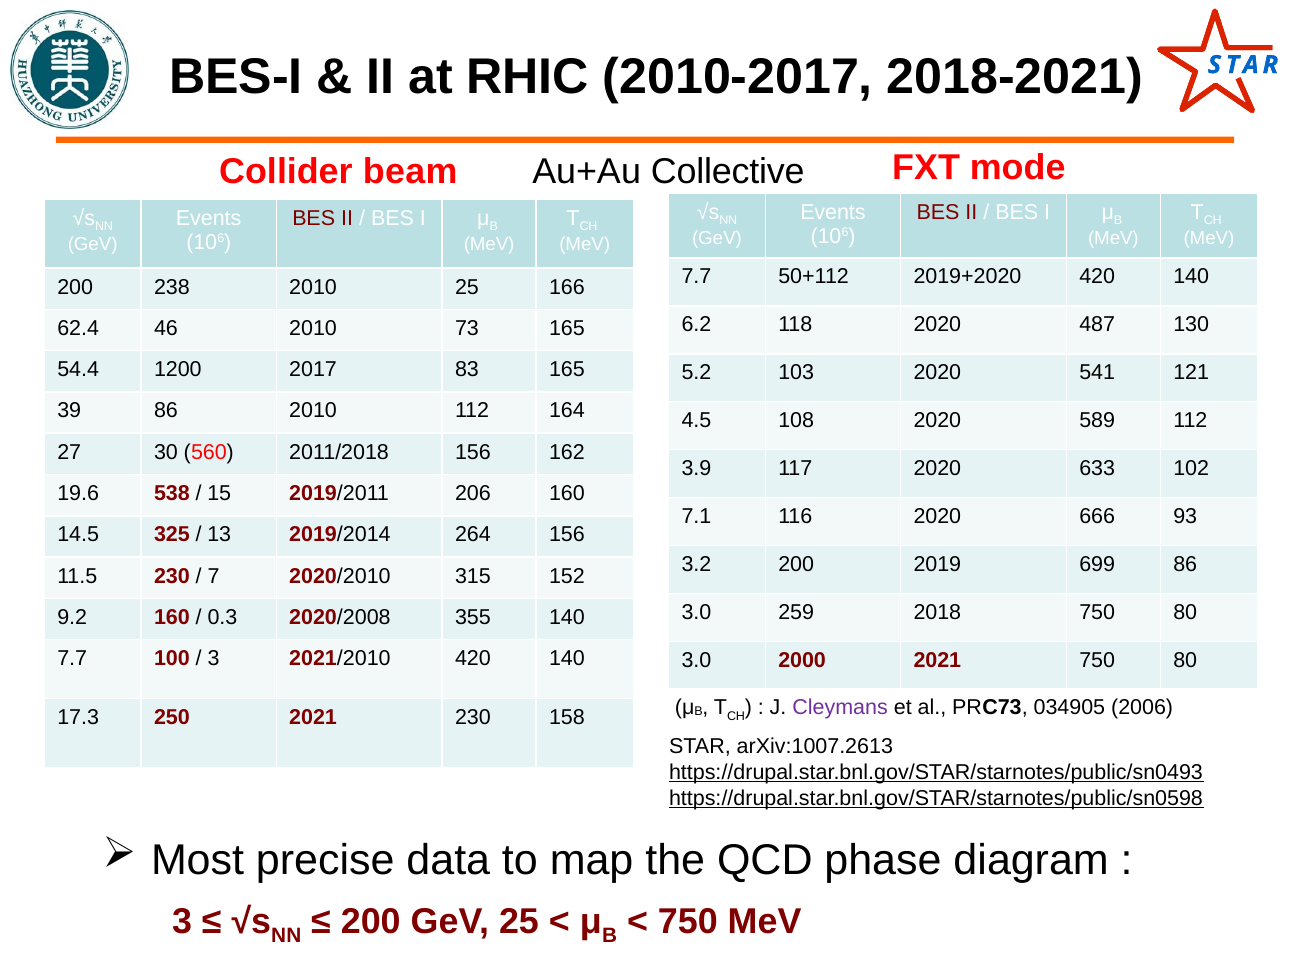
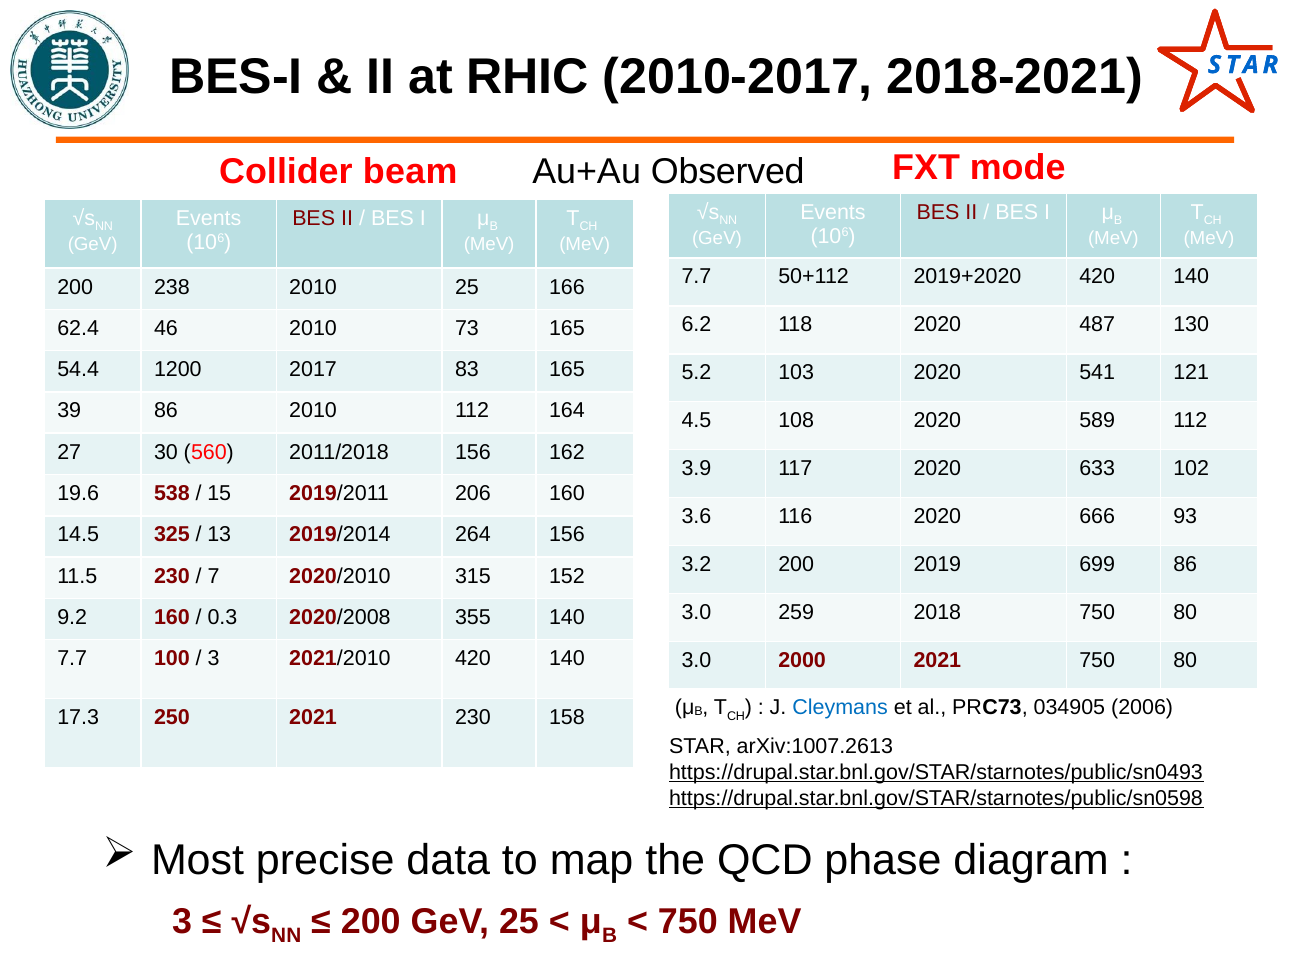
Collective: Collective -> Observed (728, 172)
7.1: 7.1 -> 3.6 (696, 517)
Cleymans colour: purple -> blue (840, 708)
